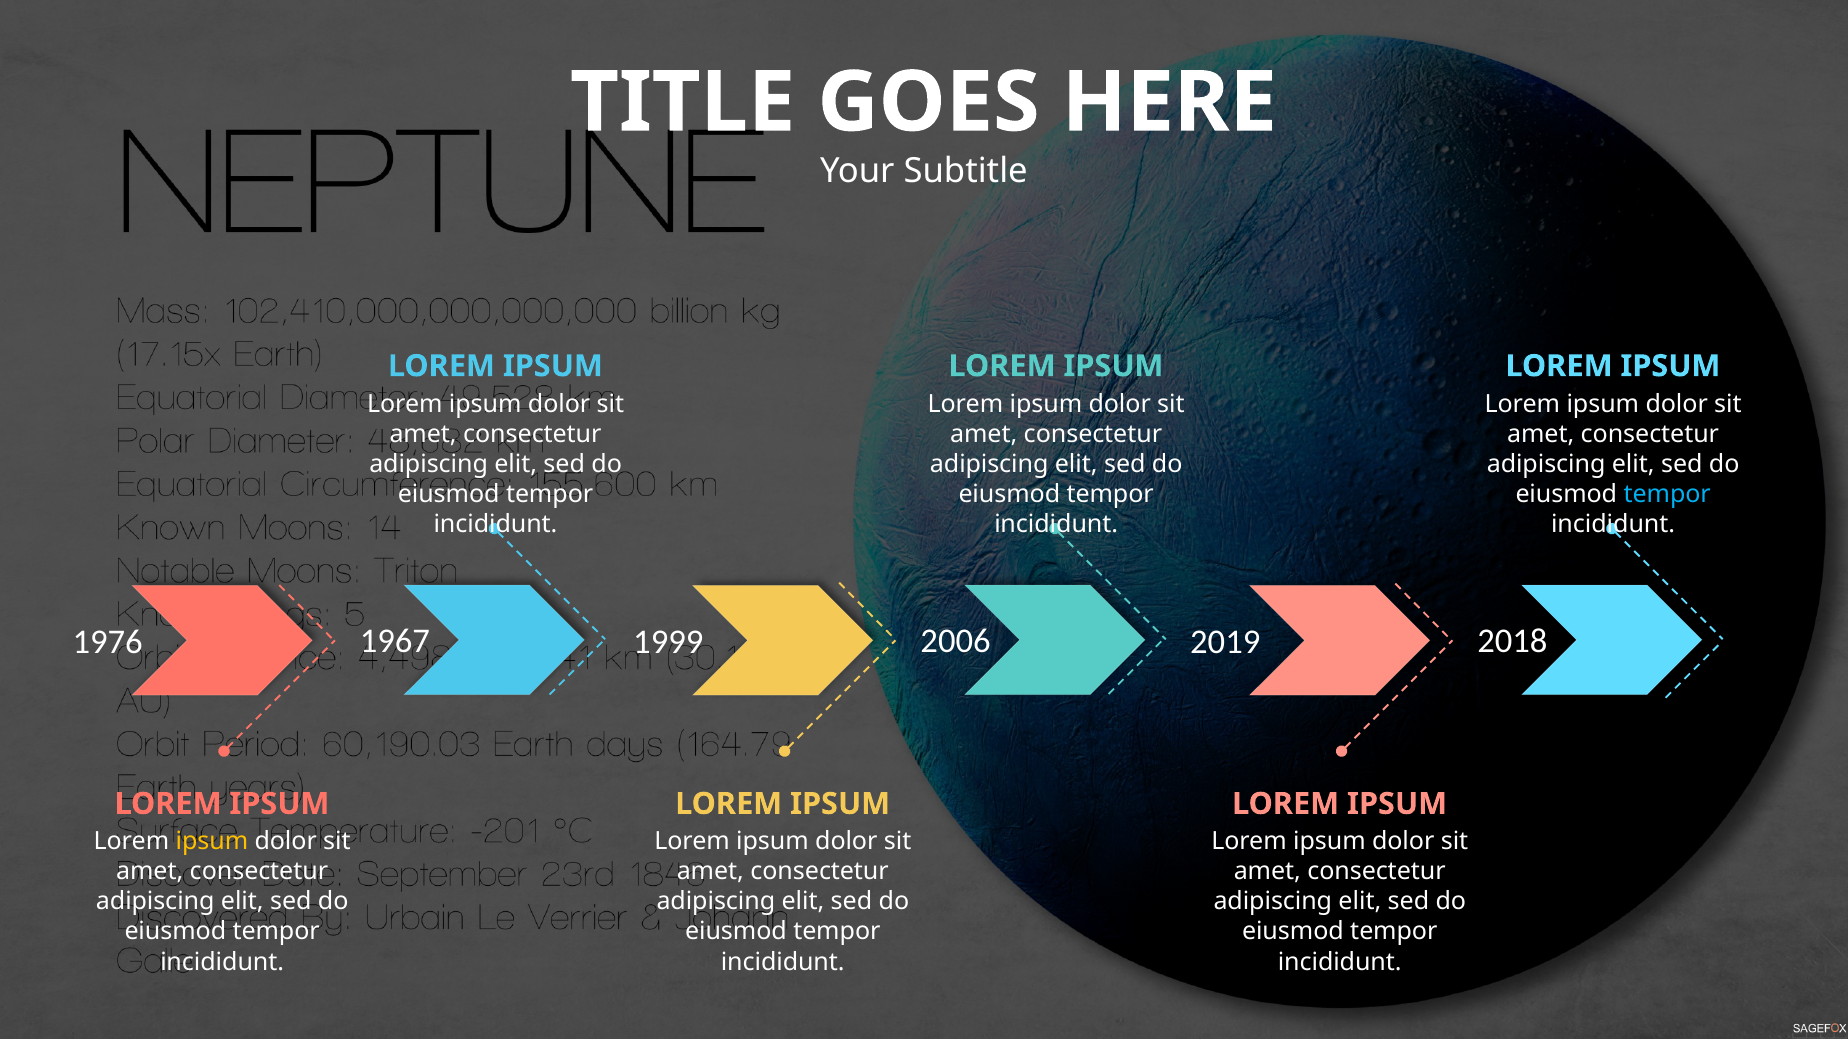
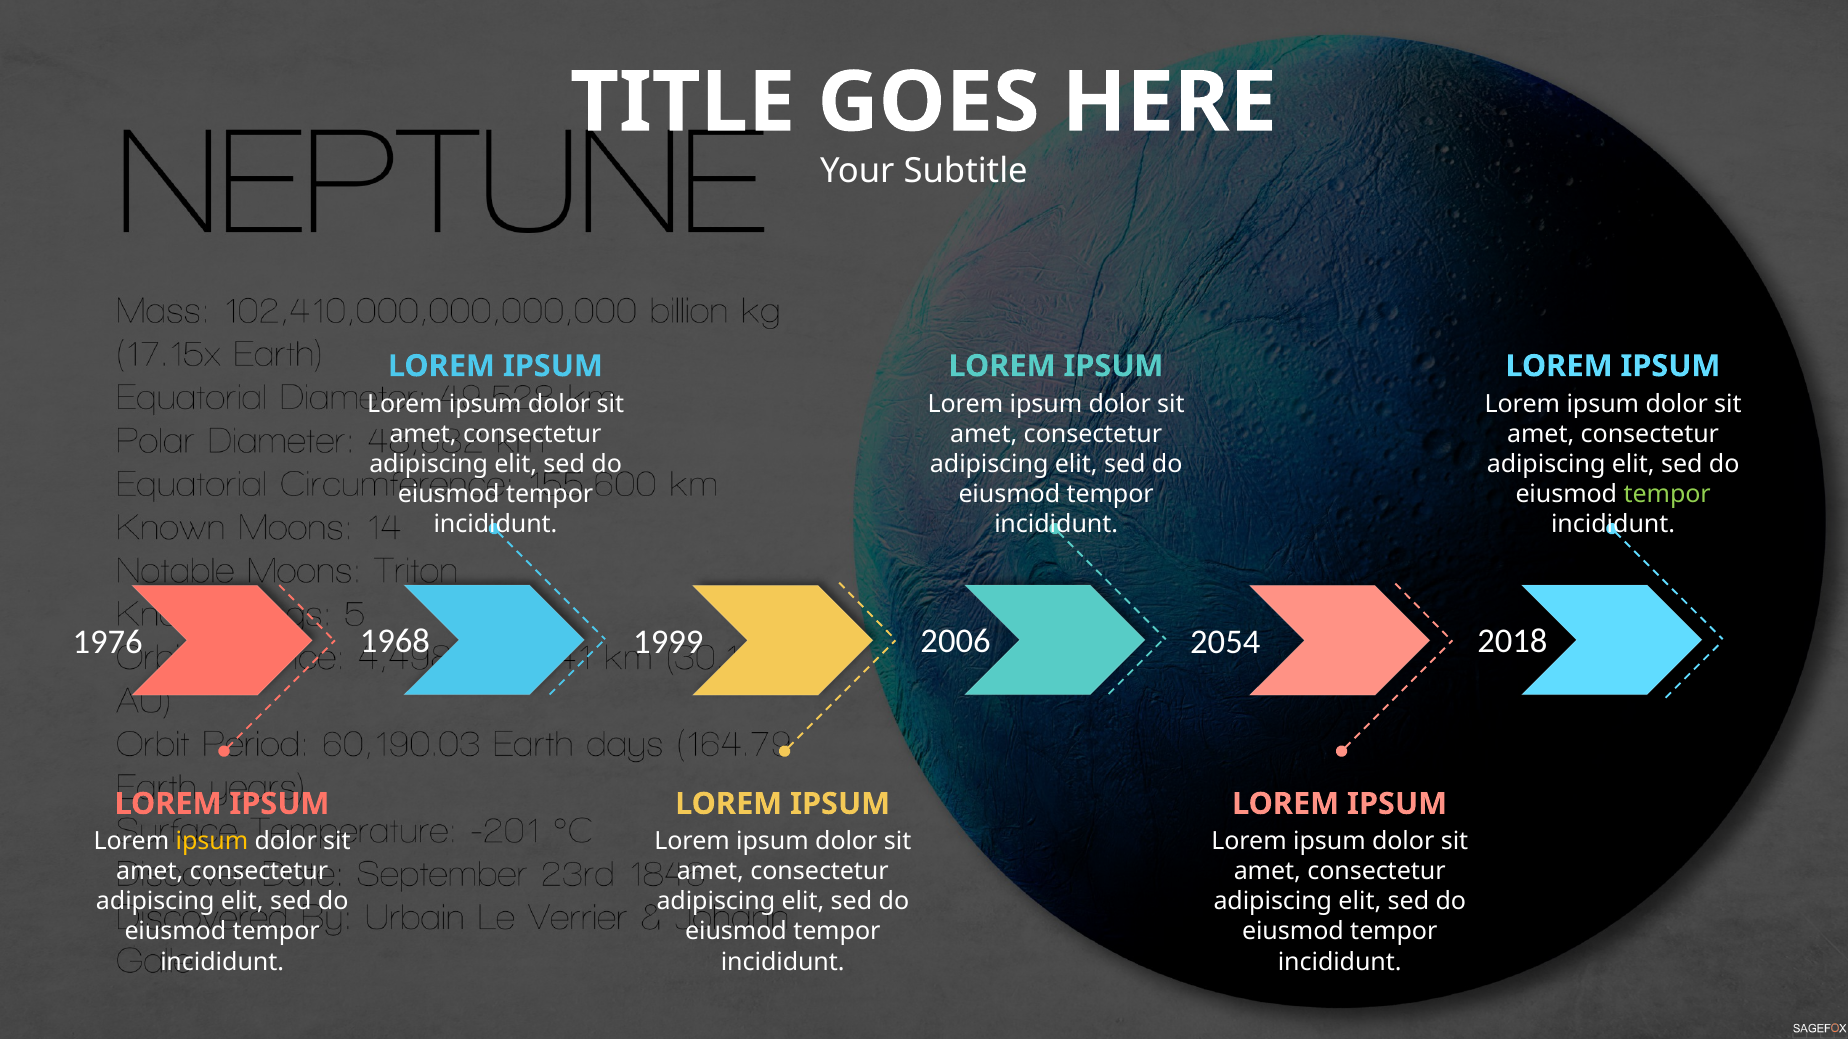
tempor colour: light blue -> light green (1667, 494)
1967: 1967 -> 1968 (395, 642)
2019: 2019 -> 2054 (1225, 643)
